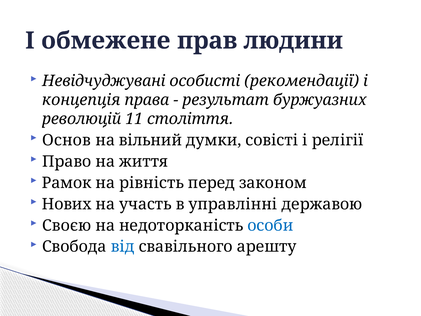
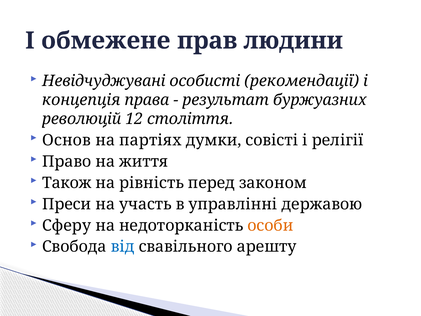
11: 11 -> 12 (134, 119)
вільний: вільний -> партіях (150, 140)
Рамок: Рамок -> Також (67, 183)
Нових: Нових -> Преси (67, 204)
Своєю: Своєю -> Сферу (67, 225)
особи colour: blue -> orange (270, 225)
